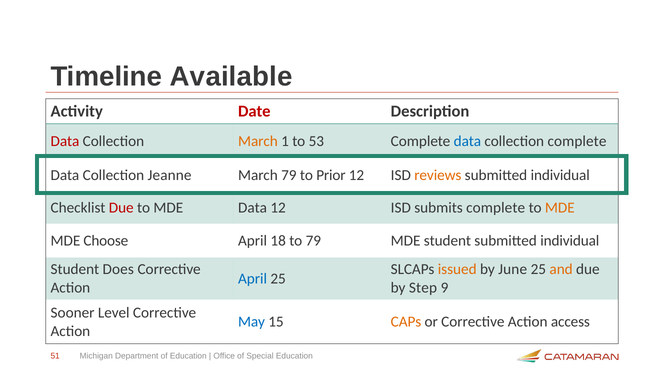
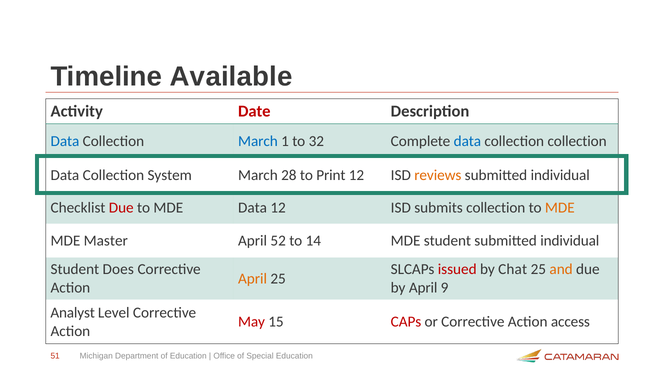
Data colour: red -> blue (65, 141)
March colour: orange -> blue (258, 141)
53: 53 -> 32 (316, 141)
collection complete: complete -> collection (577, 141)
Jeanne: Jeanne -> System (170, 175)
March 79: 79 -> 28 (289, 175)
Prior: Prior -> Print (331, 175)
submits complete: complete -> collection (496, 208)
Choose: Choose -> Master (106, 241)
18: 18 -> 52 (278, 241)
to 79: 79 -> 14 (313, 241)
issued colour: orange -> red (457, 270)
June: June -> Chat (513, 270)
April colour: blue -> orange (253, 279)
by Step: Step -> April (423, 288)
Sooner: Sooner -> Analyst (73, 313)
May colour: blue -> red (252, 322)
CAPs colour: orange -> red (406, 322)
